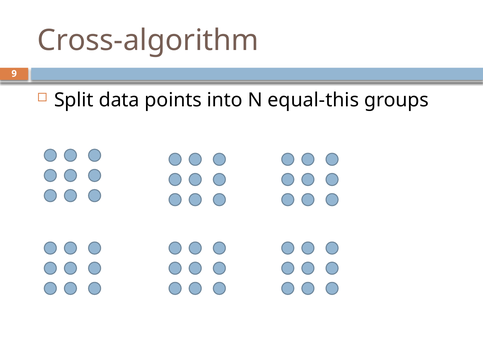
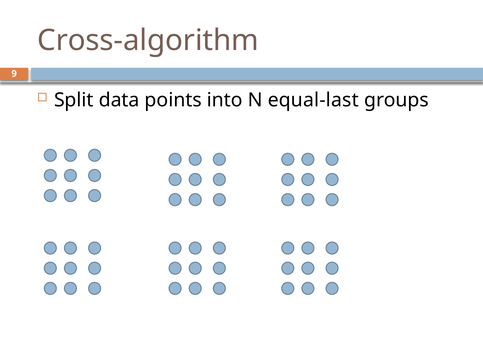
equal-this: equal-this -> equal-last (313, 100)
